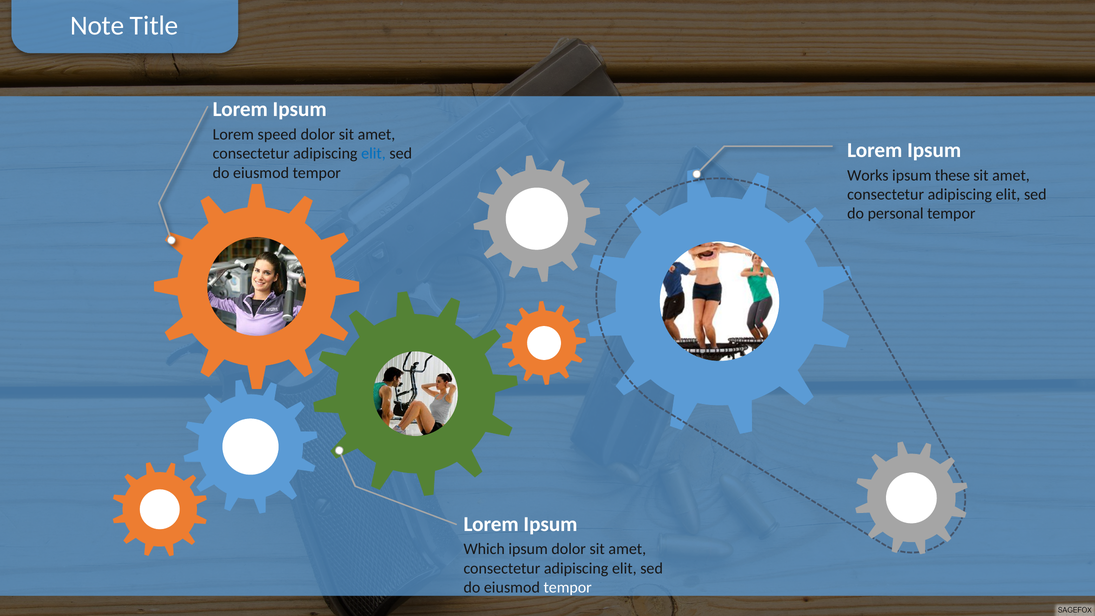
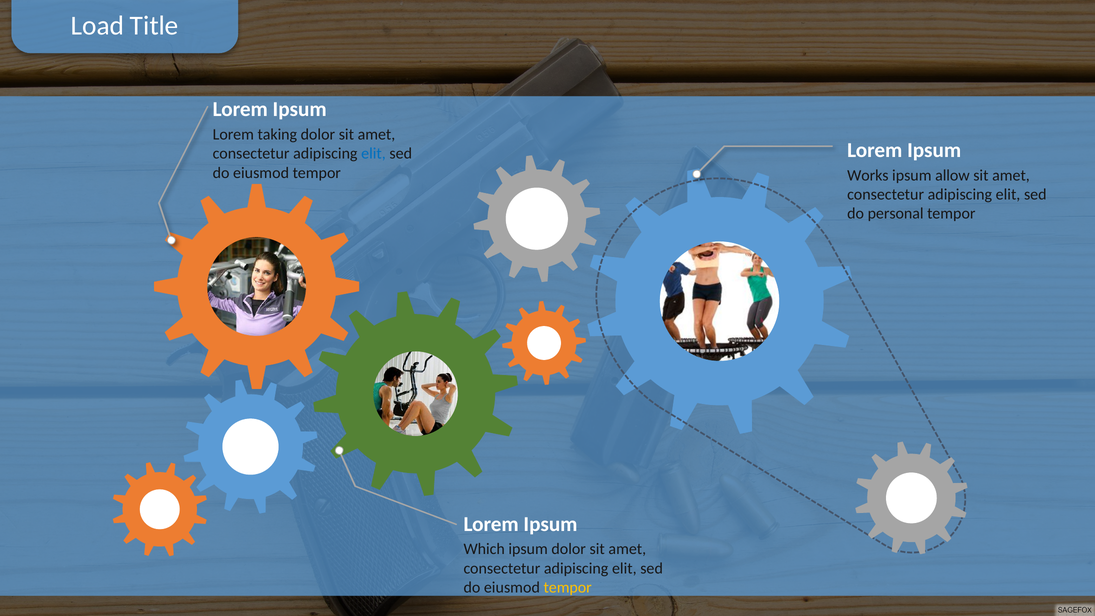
Note: Note -> Load (97, 26)
speed: speed -> taking (277, 134)
these: these -> allow (952, 175)
tempor colour: white -> yellow (568, 588)
